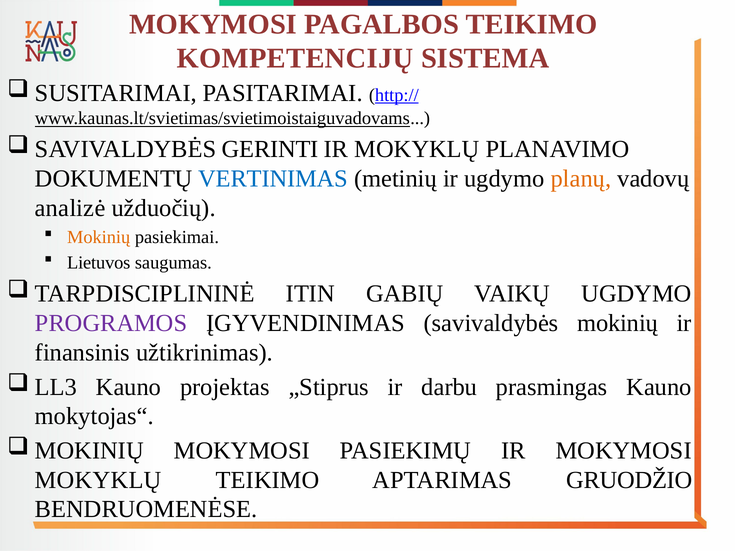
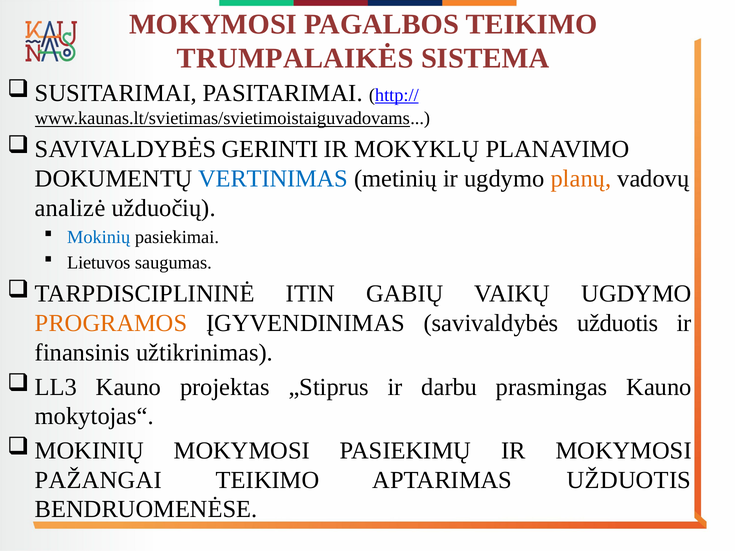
KOMPETENCIJŲ: KOMPETENCIJŲ -> TRUMPALAIKĖS (295, 59)
Mokinių colour: orange -> blue (99, 237)
PROGRAMOS colour: purple -> orange (111, 323)
savivaldybės mokinių: mokinių -> užduotis (618, 323)
MOKYKLŲ: MOKYKLŲ -> PAŽANGAI (98, 480)
APTARIMAS GRUODŽIO: GRUODŽIO -> UŽDUOTIS (629, 480)
